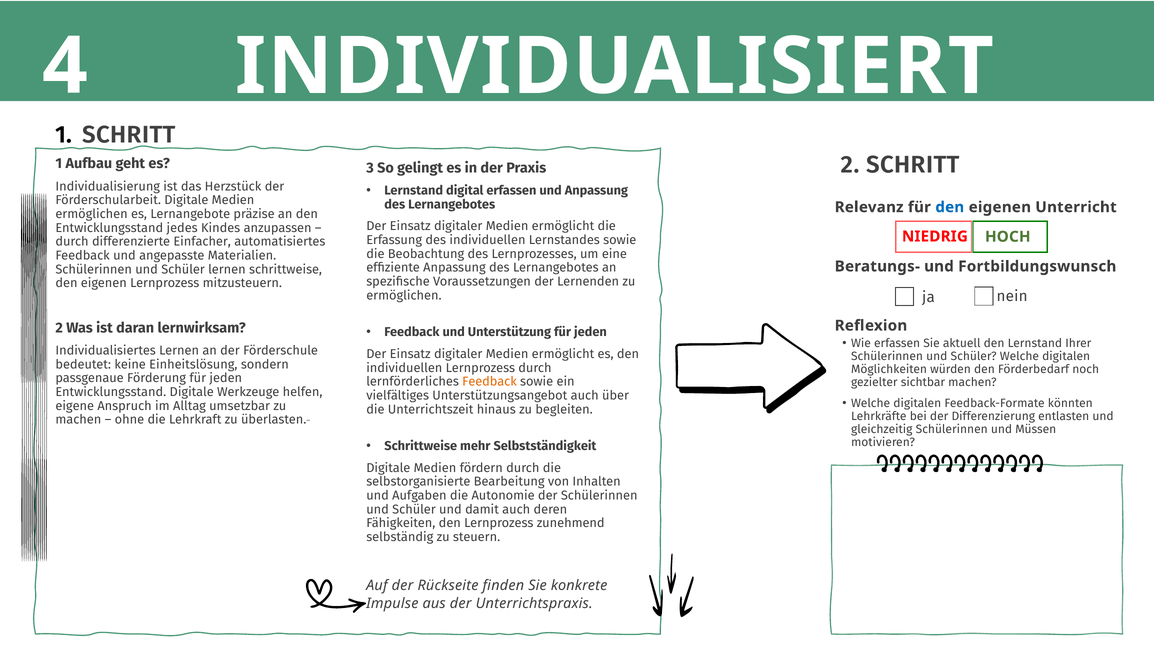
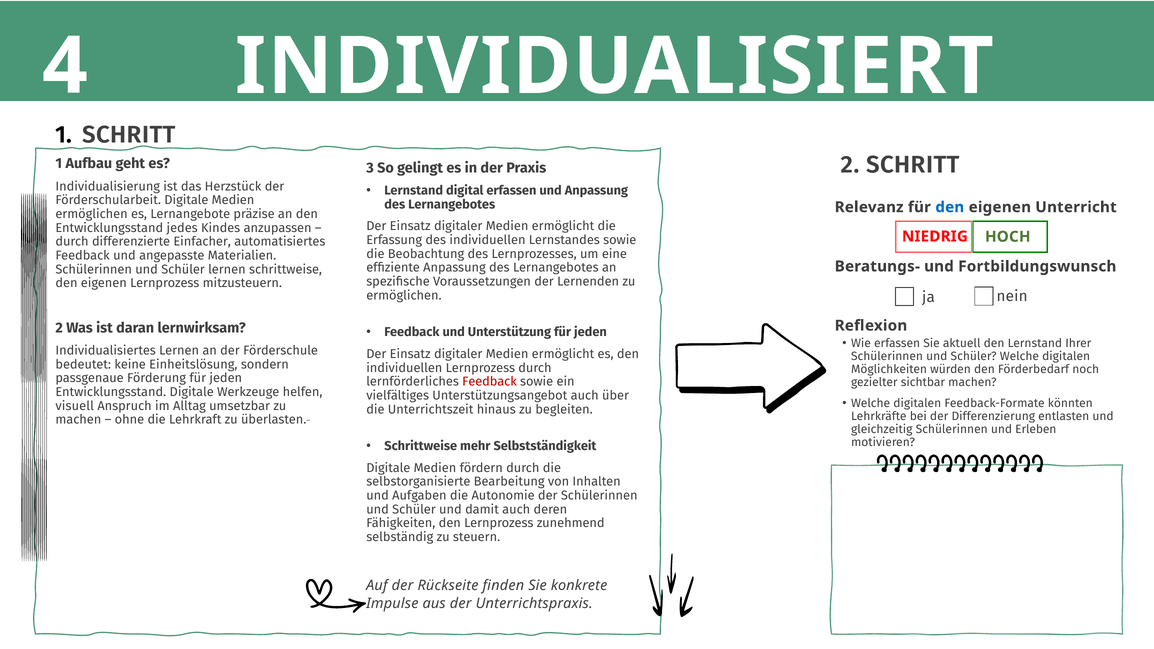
Feedback colour: orange -> red (490, 382)
eigene: eigene -> visuell (75, 406)
Müssen: Müssen -> Erleben (1036, 429)
